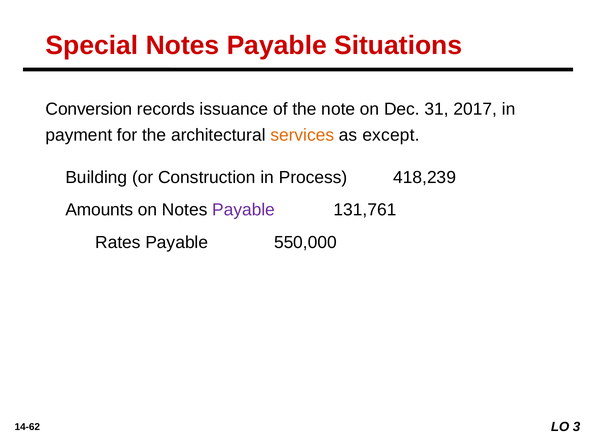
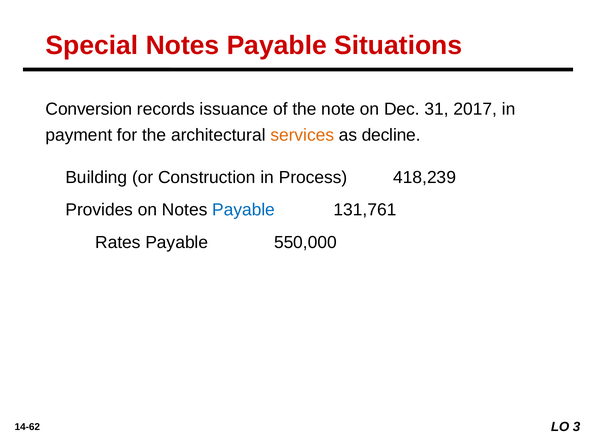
except: except -> decline (391, 135)
Amounts: Amounts -> Provides (99, 210)
Payable colour: purple -> blue (244, 210)
